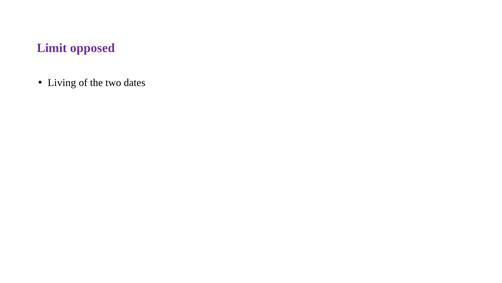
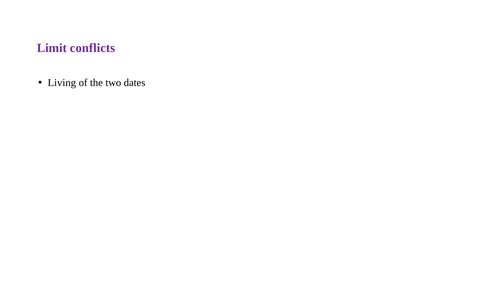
opposed: opposed -> conflicts (93, 48)
